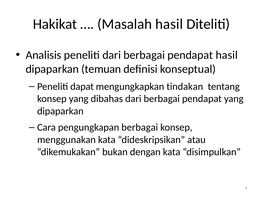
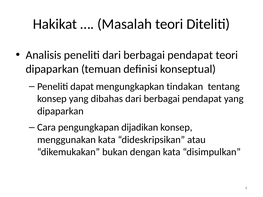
Masalah hasil: hasil -> teori (169, 24)
pendapat hasil: hasil -> teori (227, 55)
pengungkapan berbagai: berbagai -> dijadikan (140, 128)
